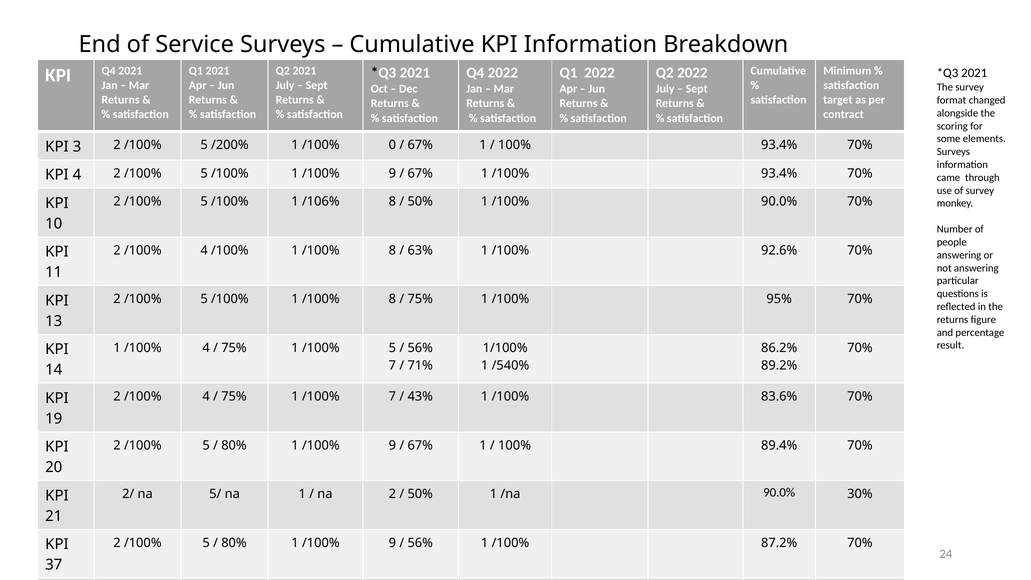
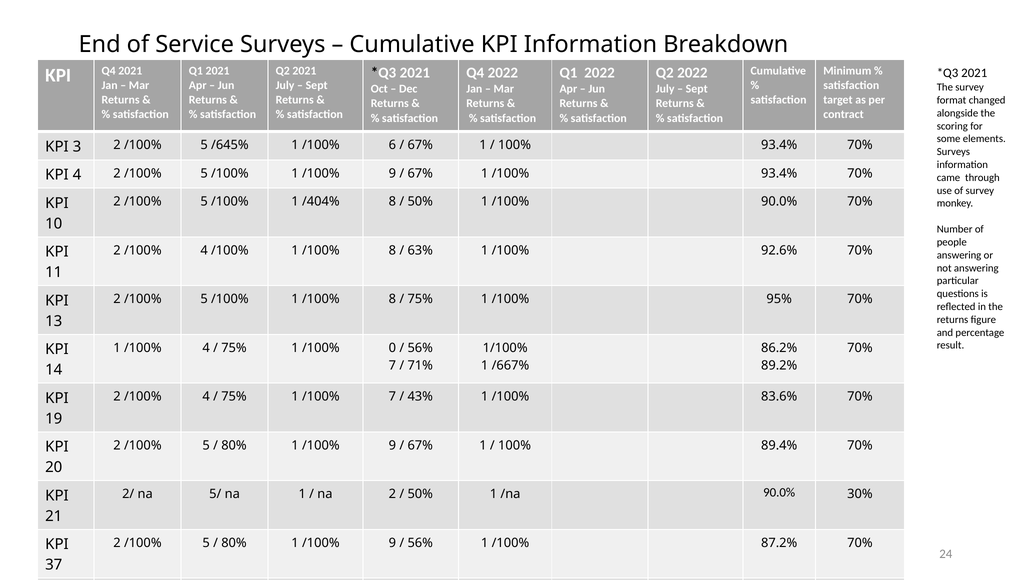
/200%: /200% -> /645% (230, 145)
0: 0 -> 6 (392, 145)
/106%: /106% -> /404% (321, 202)
1 /100% 5: 5 -> 0 (392, 348)
/540%: /540% -> /667% (510, 365)
